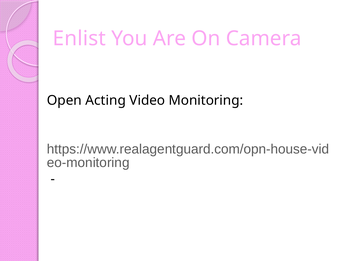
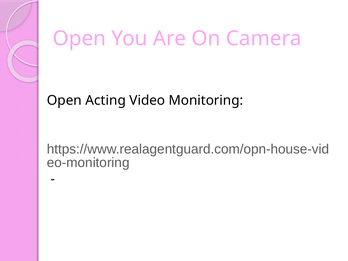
Enlist: Enlist -> Open (79, 39)
